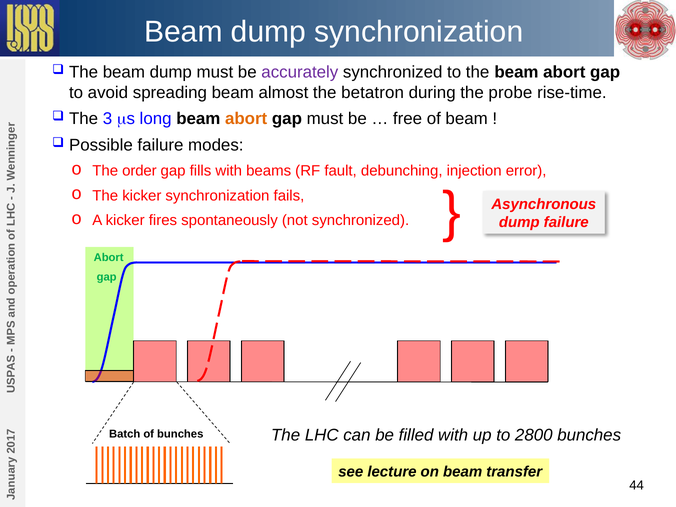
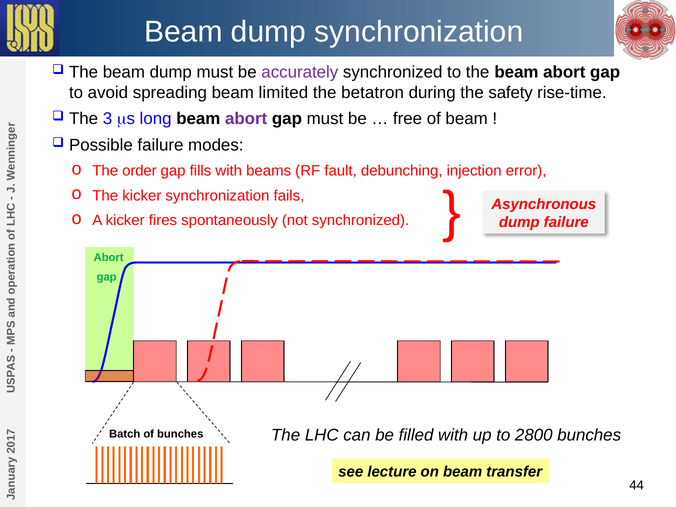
almost: almost -> limited (283, 93)
probe: probe -> safety (511, 93)
abort colour: orange -> purple (246, 119)
